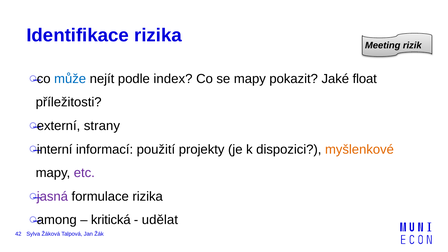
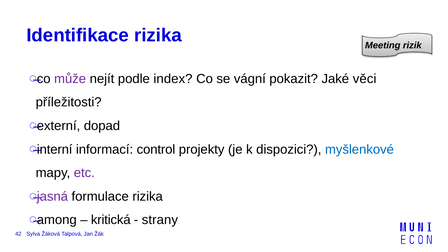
může colour: blue -> purple (70, 79)
se mapy: mapy -> vágní (250, 79)
float: float -> věci (365, 79)
strany: strany -> dopad (102, 126)
použití: použití -> control (156, 149)
myšlenkové colour: orange -> blue (359, 149)
udělat: udělat -> strany (160, 220)
